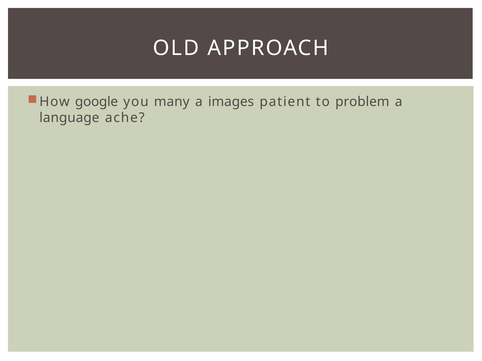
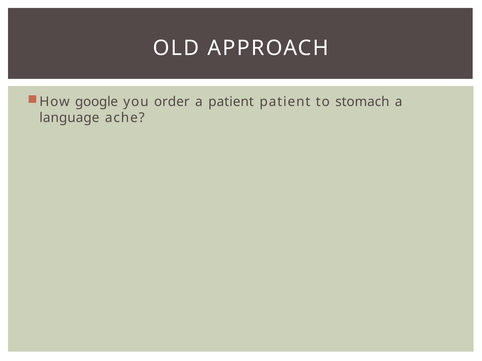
many: many -> order (172, 102)
a images: images -> patient (231, 102)
problem: problem -> stomach (362, 102)
